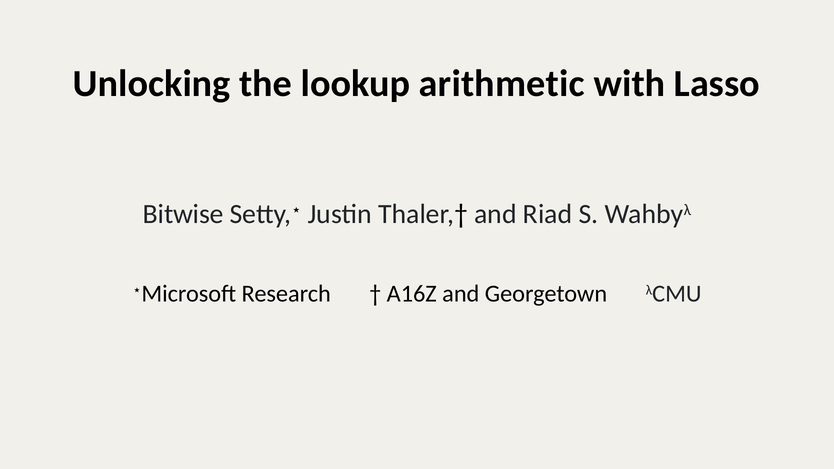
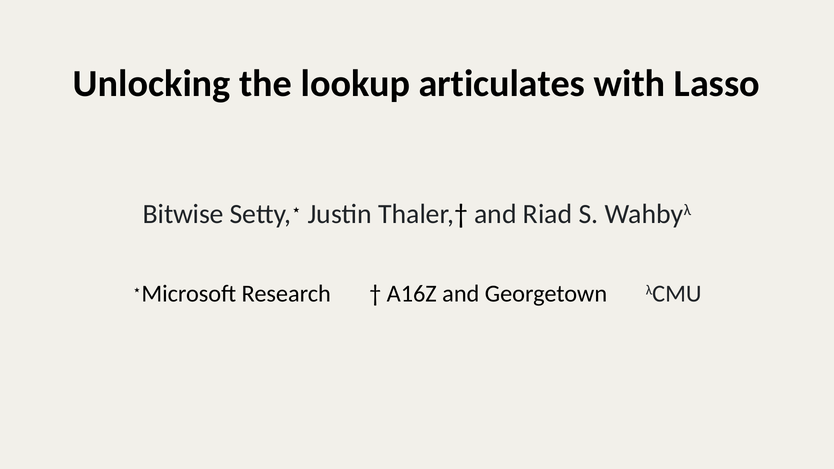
arithmetic: arithmetic -> articulates (502, 84)
